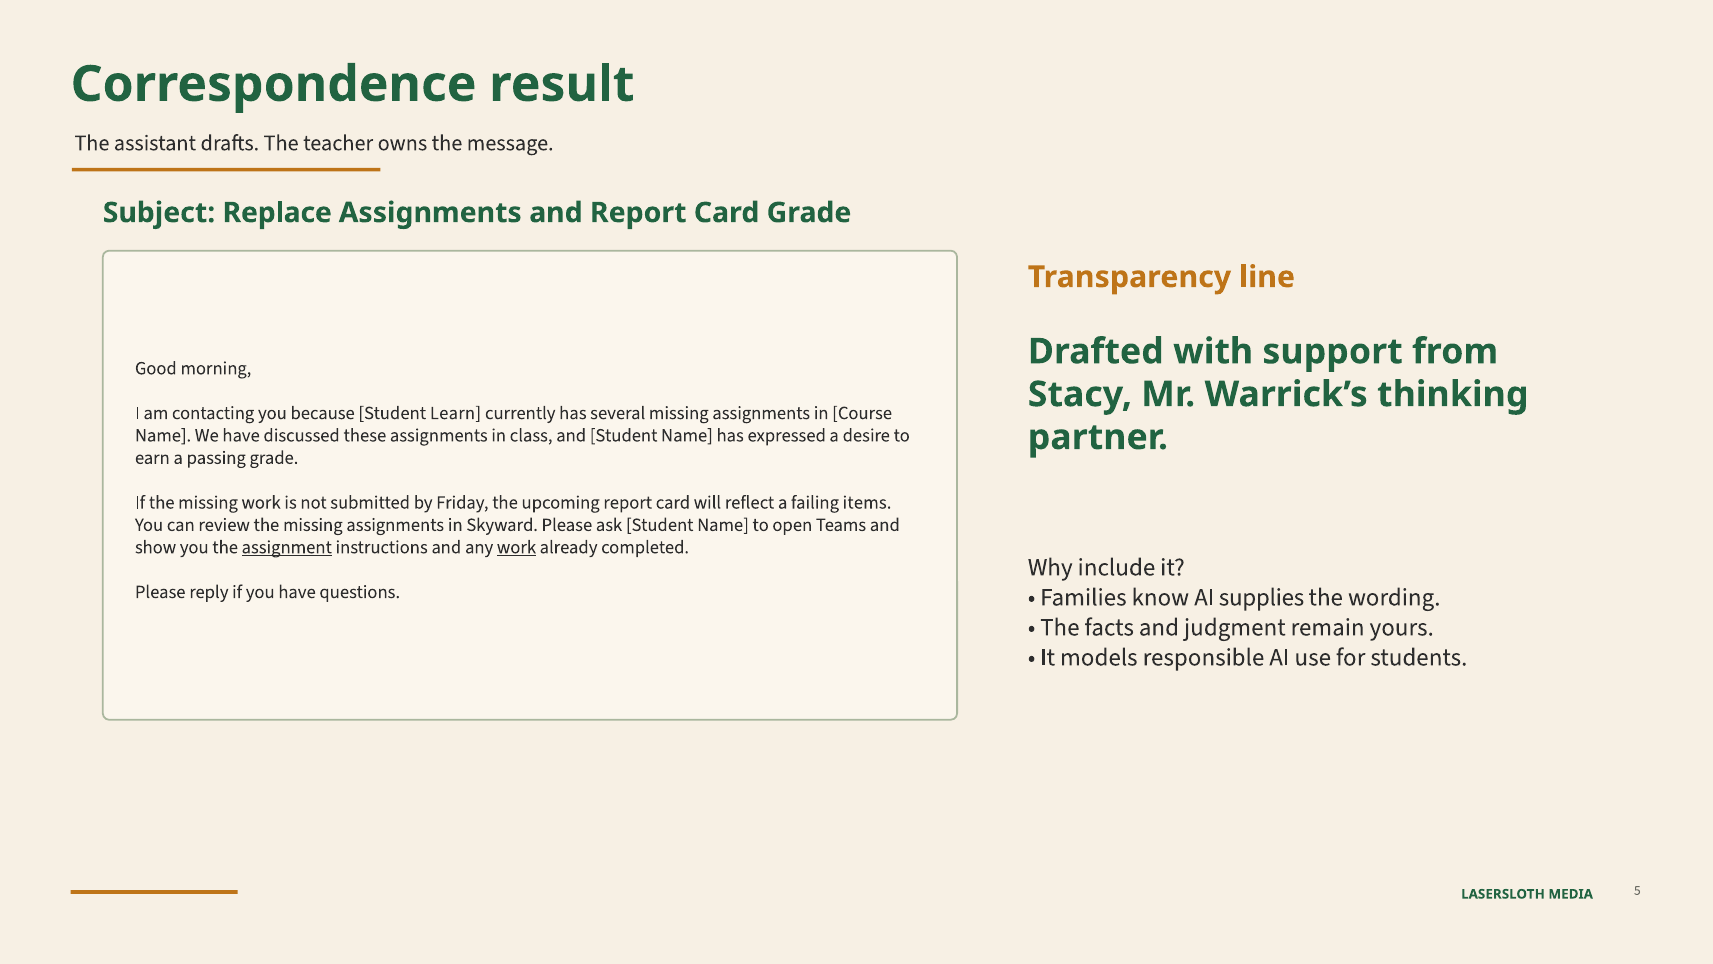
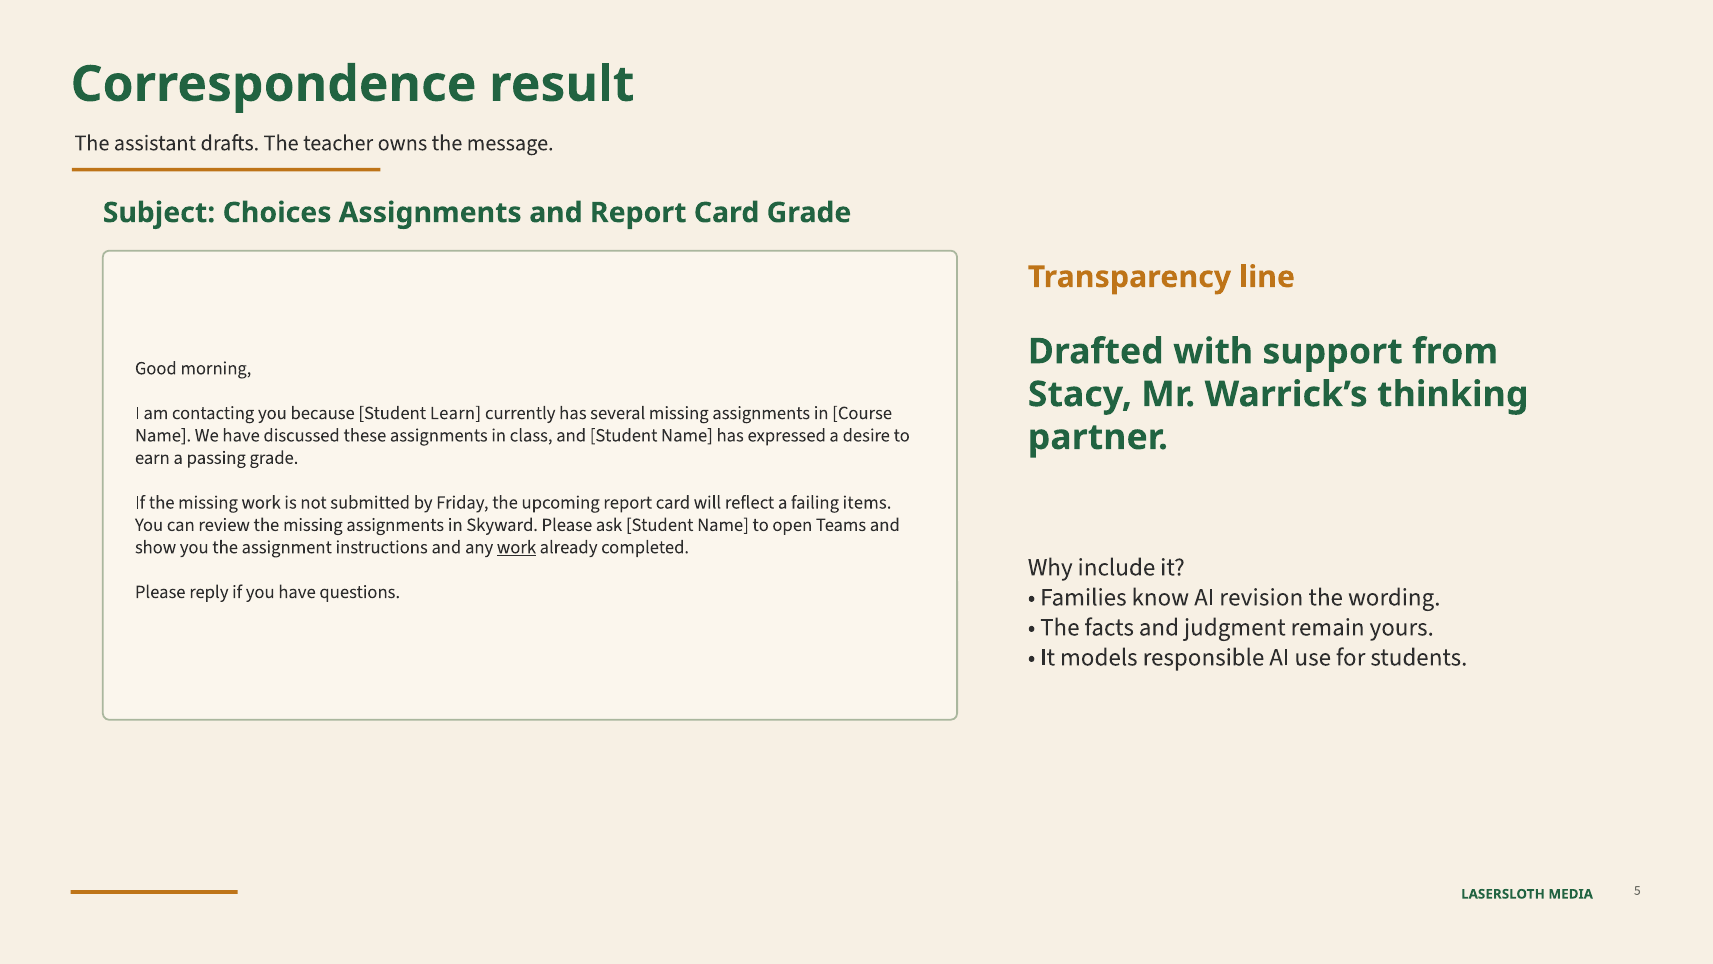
Replace: Replace -> Choices (277, 213)
assignment underline: present -> none (287, 547)
supplies: supplies -> revision (1261, 597)
